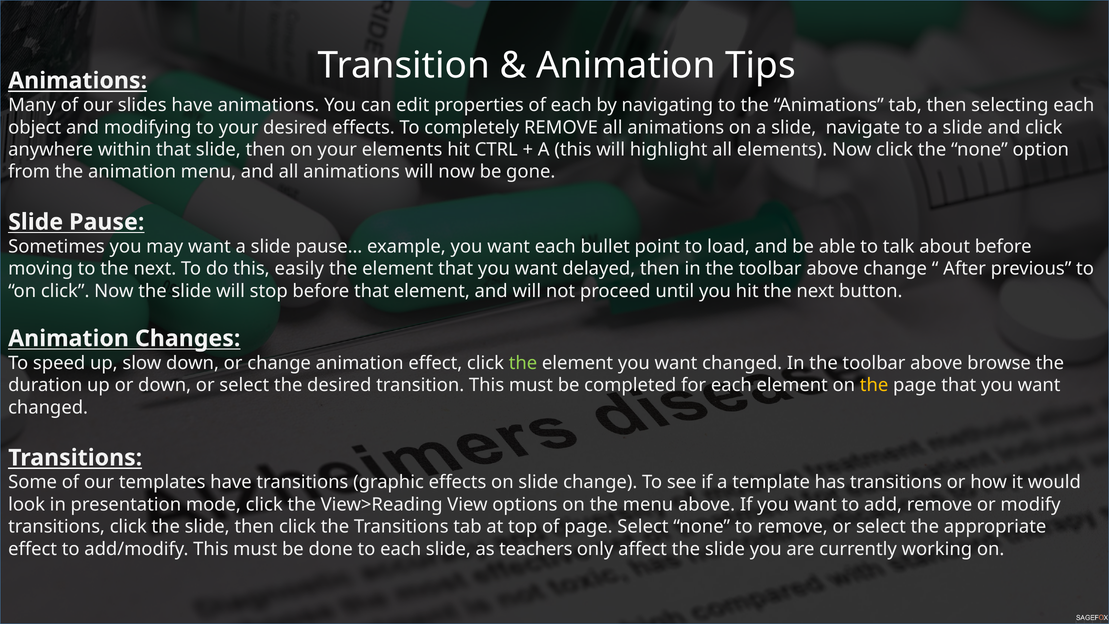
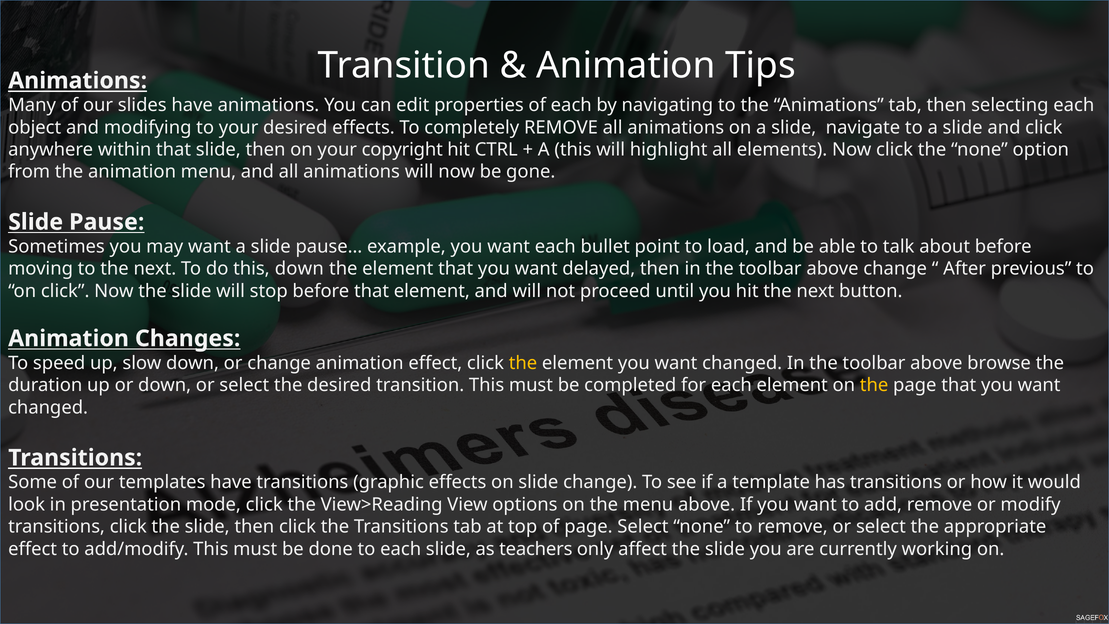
your elements: elements -> copyright (402, 150)
this easily: easily -> down (299, 269)
the colour: light green -> yellow (523, 363)
